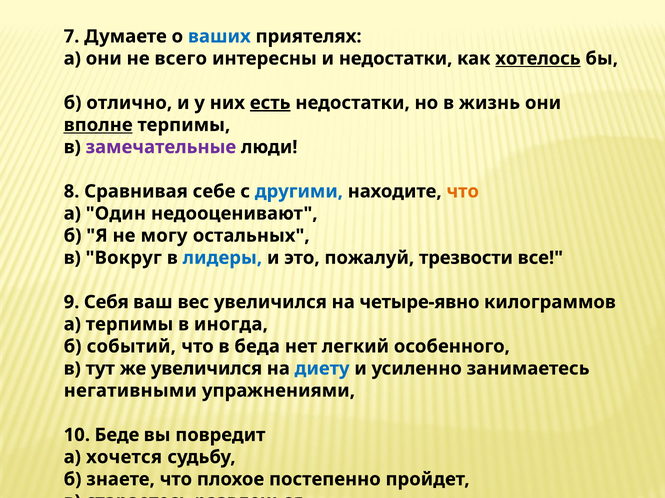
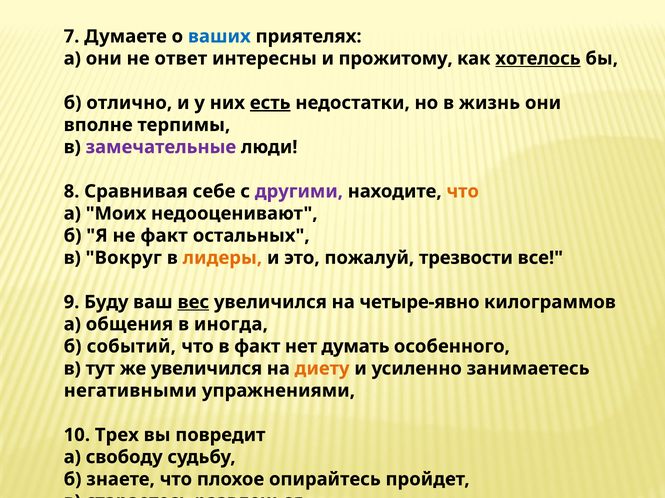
всего: всего -> ответ (181, 59)
и недостатки: недостатки -> прожитому (396, 59)
вполне underline: present -> none (98, 125)
другими colour: blue -> purple (299, 192)
Один: Один -> Моих (116, 214)
не могу: могу -> факт (164, 236)
лидеры colour: blue -> orange (222, 258)
Себя: Себя -> Буду (106, 303)
вес underline: none -> present (193, 303)
а терпимы: терпимы -> общения (129, 325)
в беда: беда -> факт (257, 347)
легкий: легкий -> думать (356, 347)
диету colour: blue -> orange (322, 369)
Беде: Беде -> Трех (117, 436)
хочется: хочется -> свободу (124, 458)
постепенно: постепенно -> опирайтесь (325, 480)
